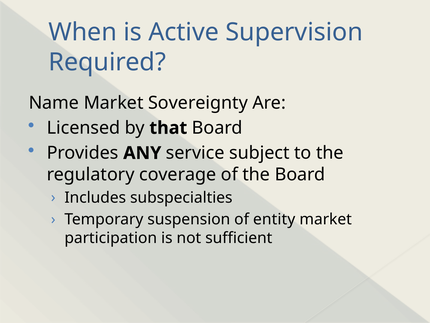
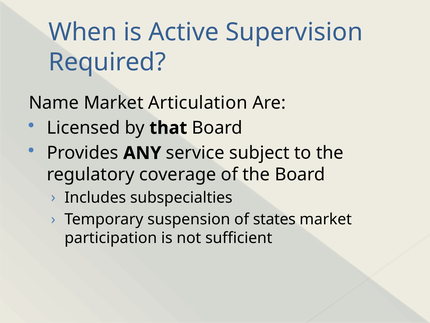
Sovereignty: Sovereignty -> Articulation (198, 103)
entity: entity -> states (274, 219)
